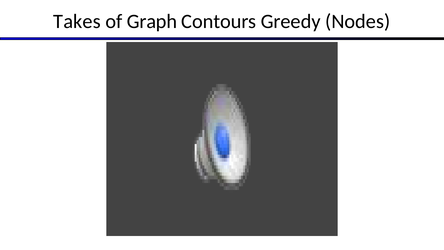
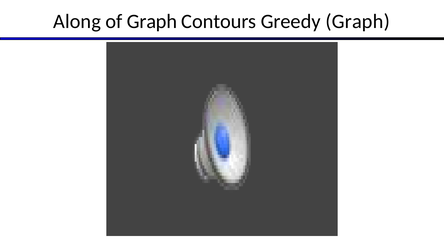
Takes: Takes -> Along (77, 21)
Greedy Nodes: Nodes -> Graph (358, 21)
